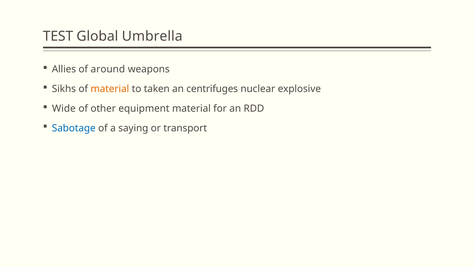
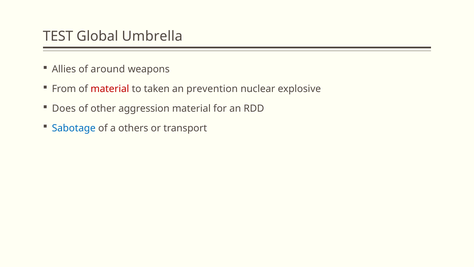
Sikhs: Sikhs -> From (64, 89)
material colour: orange -> red (110, 89)
centrifuges: centrifuges -> prevention (212, 89)
Wide: Wide -> Does (64, 108)
equipment: equipment -> aggression (144, 108)
saying: saying -> others (133, 128)
